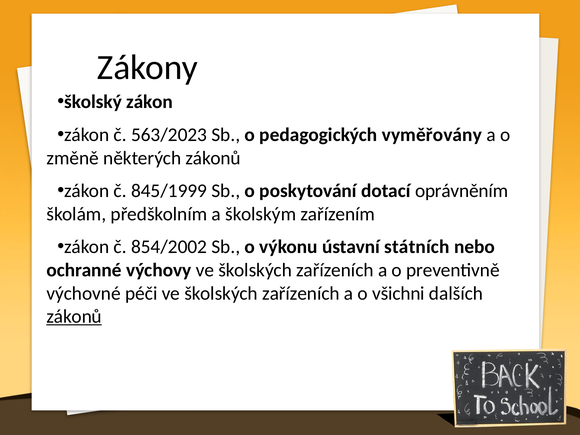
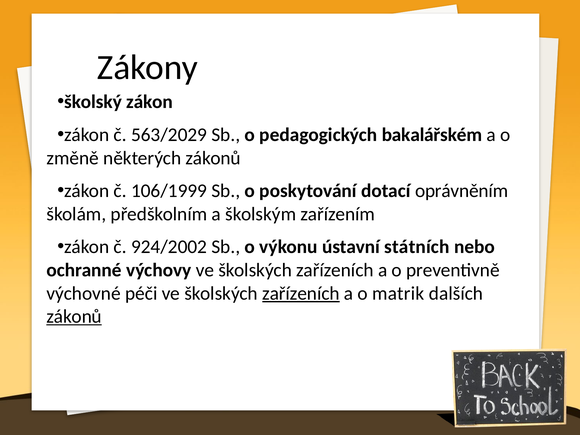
563/2023: 563/2023 -> 563/2029 (169, 135)
vyměřovány: vyměřovány -> bakalářském (432, 135)
845/1999: 845/1999 -> 106/1999 (169, 191)
854/2002: 854/2002 -> 924/2002 (169, 247)
zařízeních underline: none -> present (301, 293)
všichni: všichni -> matrik (398, 293)
